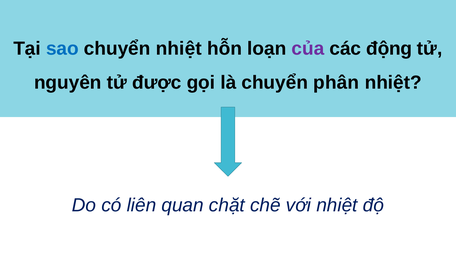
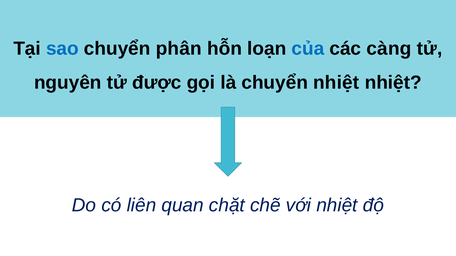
chuyển nhiệt: nhiệt -> phân (179, 49)
của colour: purple -> blue (308, 49)
động: động -> càng (389, 49)
chuyển phân: phân -> nhiệt (336, 83)
